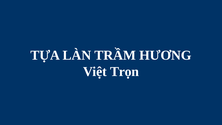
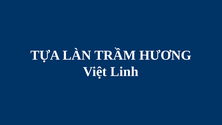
Trọn: Trọn -> Linh (124, 72)
